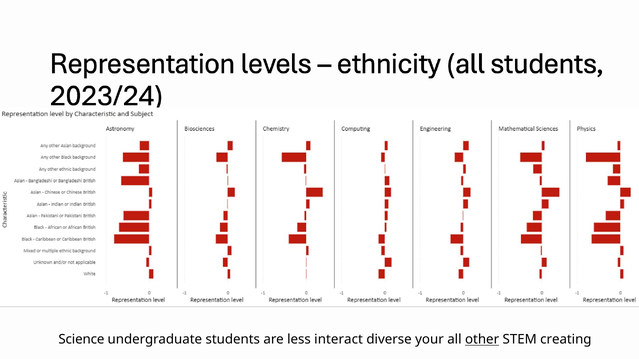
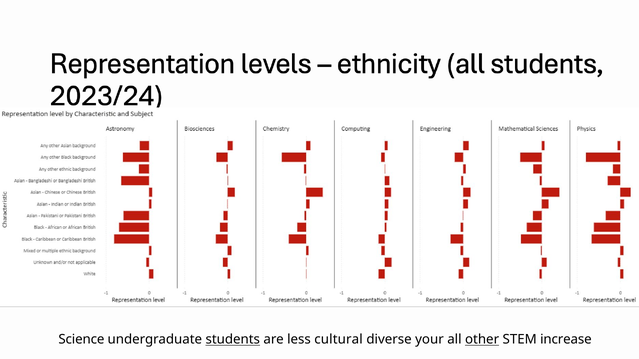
students underline: none -> present (233, 340)
interact: interact -> cultural (339, 340)
creating: creating -> increase (566, 340)
